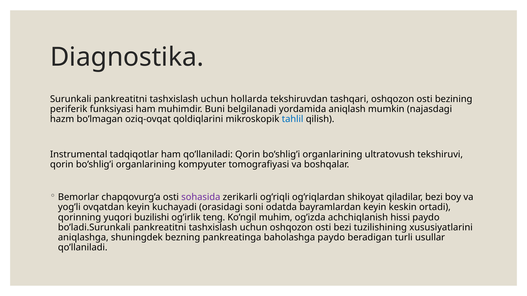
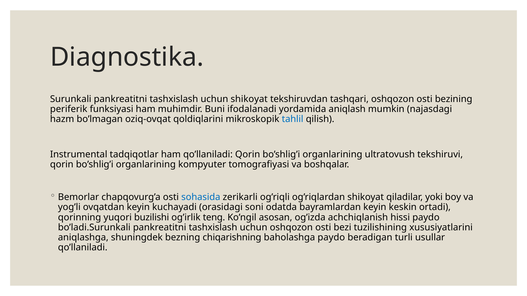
uchun hollarda: hollarda -> shikoyat (249, 99)
belgilanadi: belgilanadi -> ifodalanadi (252, 109)
sohasida colour: purple -> blue (201, 197)
qiladilar bezi: bezi -> yoki (434, 197)
muhim: muhim -> asosan (276, 218)
pankreatinga: pankreatinga -> chiqarishning (232, 238)
